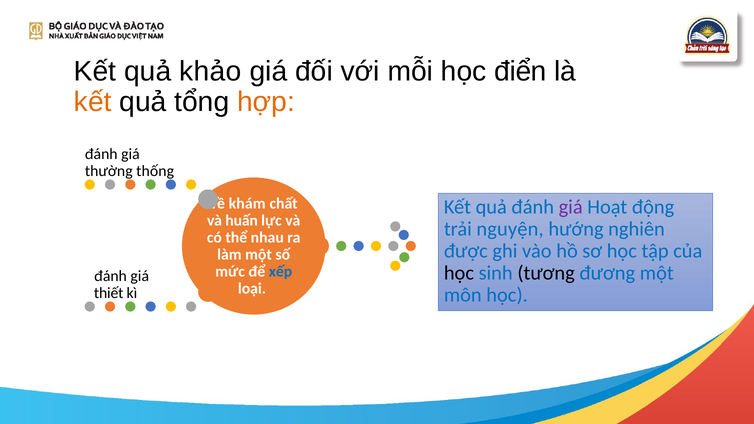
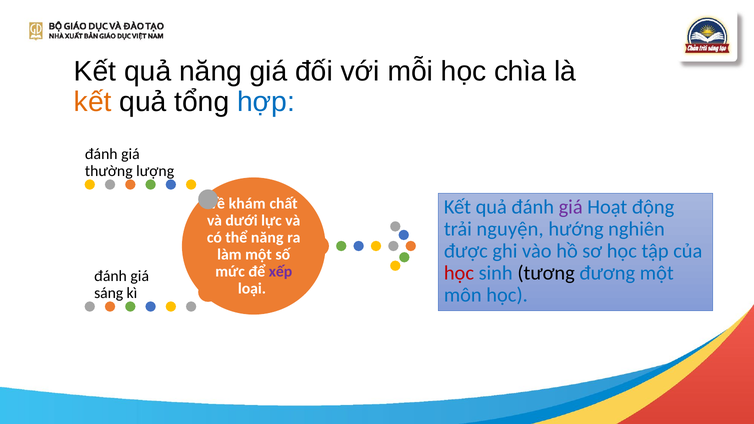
quả khảo: khảo -> năng (211, 71)
điển: điển -> chìa (520, 71)
hợp colour: orange -> blue (266, 102)
thống: thống -> lượng (155, 171)
huấn: huấn -> dưới (242, 221)
thể nhau: nhau -> năng (267, 238)
học colour: black -> red (459, 273)
xếp colour: blue -> purple (281, 271)
thiết: thiết -> sáng (109, 293)
